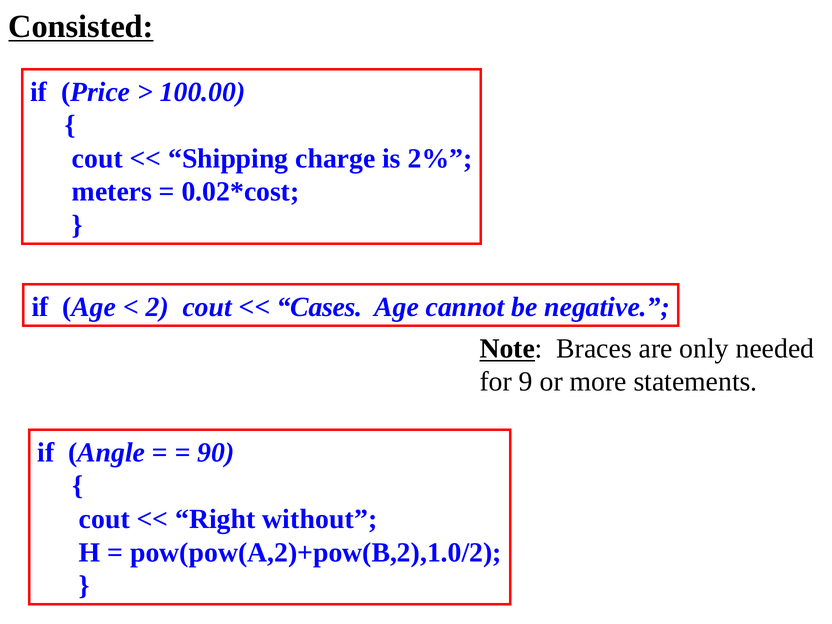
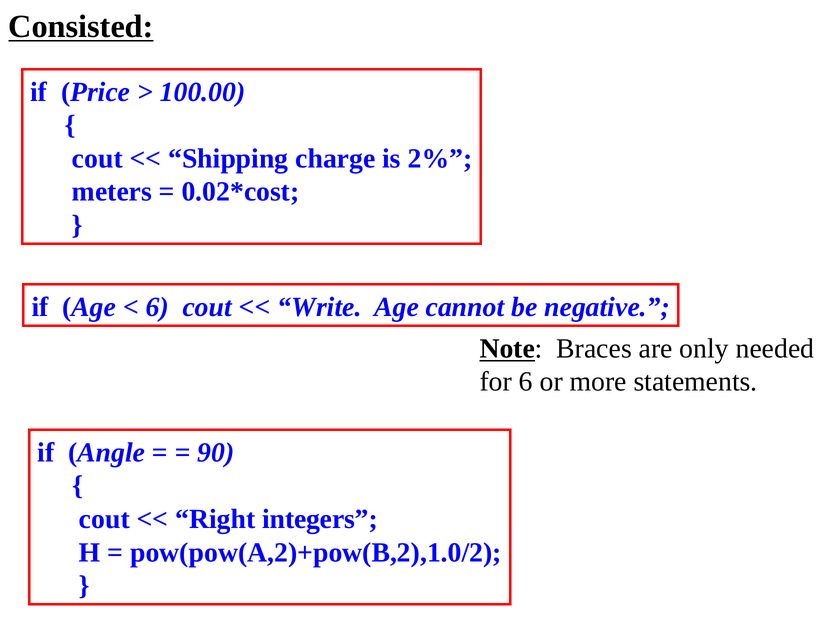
2: 2 -> 6 (157, 307)
Cases: Cases -> Write (319, 307)
for 9: 9 -> 6 (526, 382)
without: without -> integers (320, 519)
